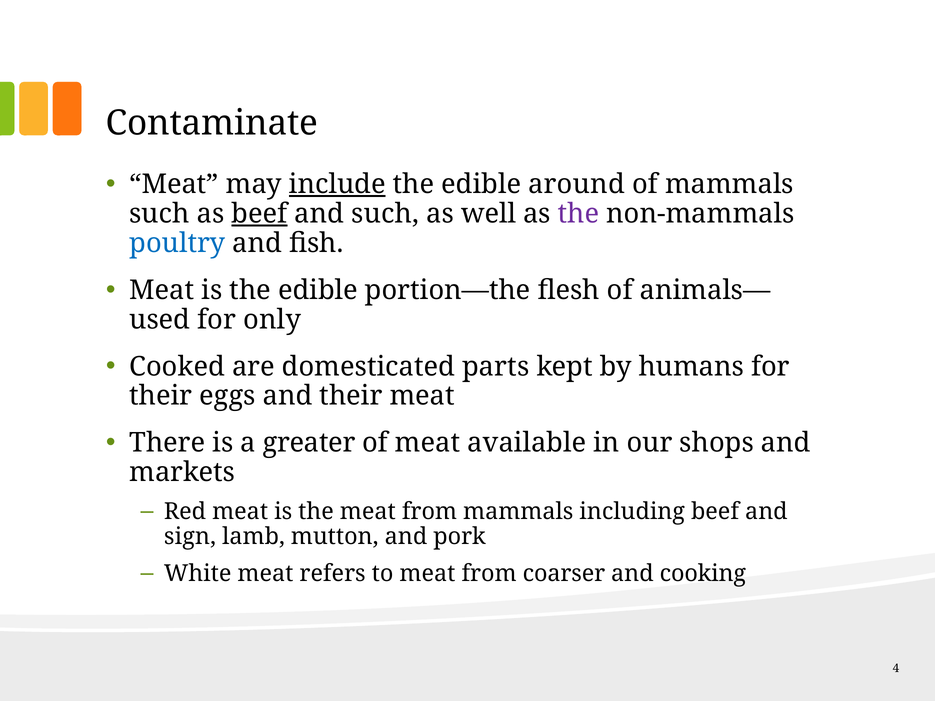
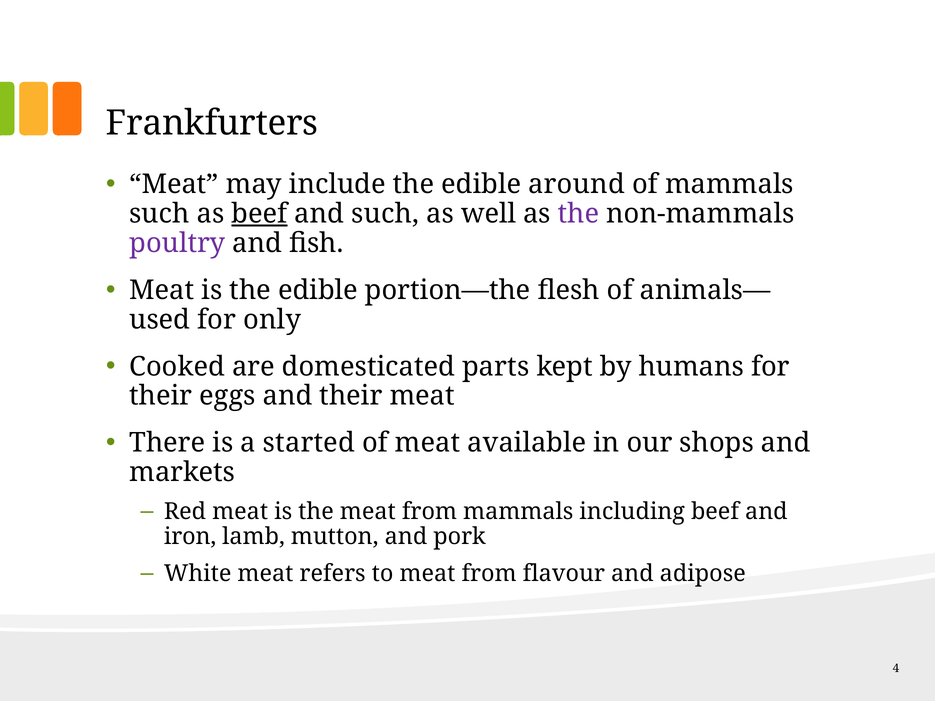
Contaminate: Contaminate -> Frankfurters (212, 123)
include underline: present -> none (337, 184)
poultry colour: blue -> purple (177, 243)
greater: greater -> started (309, 443)
sign: sign -> iron (190, 537)
coarser: coarser -> flavour (564, 574)
cooking: cooking -> adipose (703, 574)
